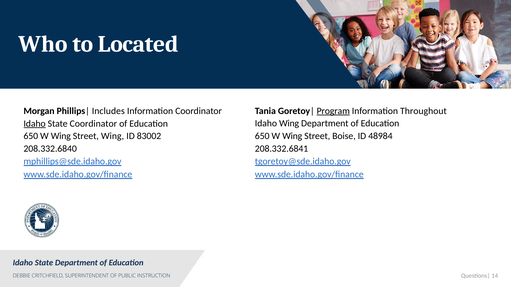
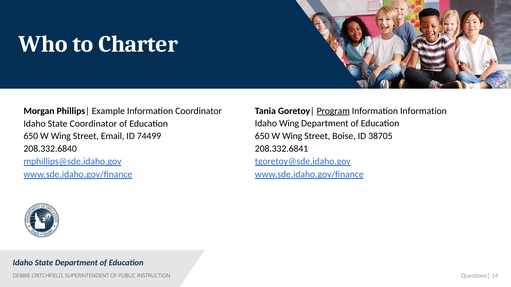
Located: Located -> Charter (138, 44)
Includes: Includes -> Example (108, 111)
Information Throughout: Throughout -> Information (423, 111)
Idaho underline: present -> none (35, 124)
Street Wing: Wing -> Email (113, 136)
83002: 83002 -> 74499 (149, 136)
48984: 48984 -> 38705 (380, 136)
